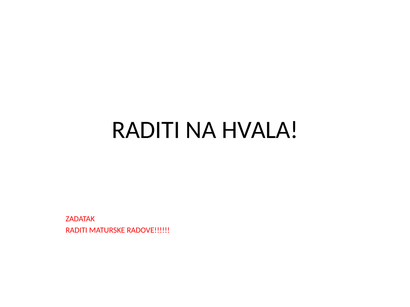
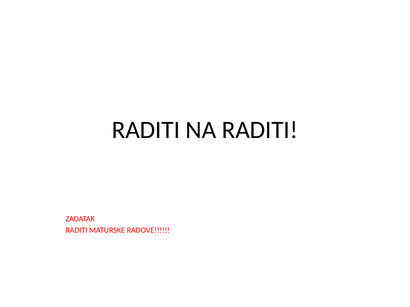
NA HVALA: HVALA -> RADITI (260, 130)
